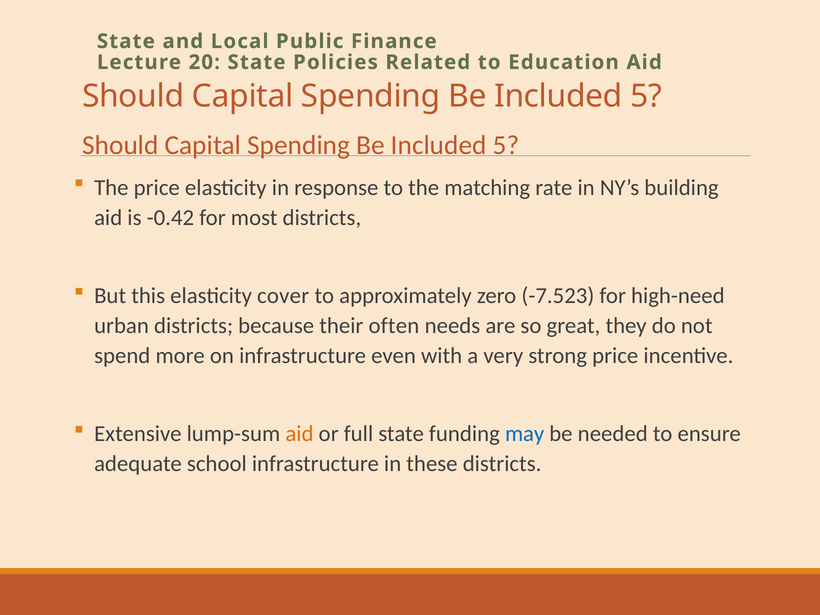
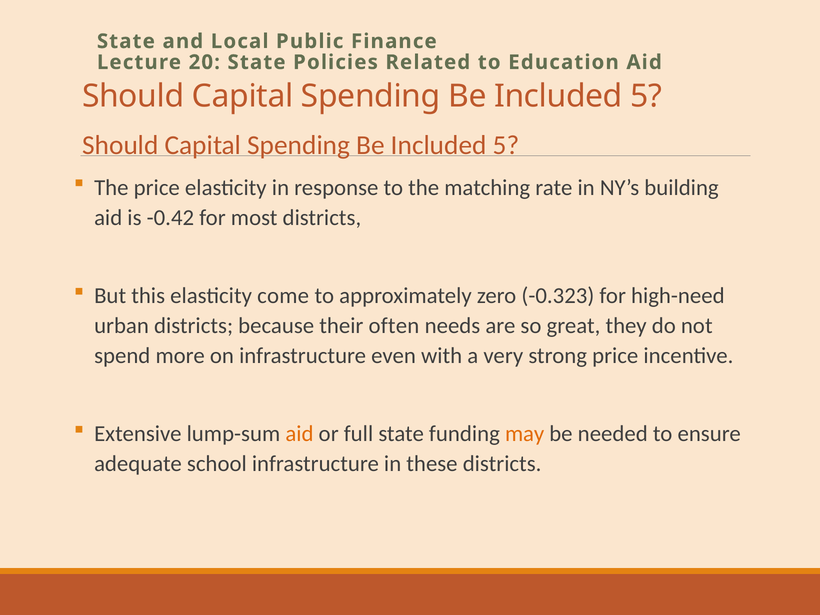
cover: cover -> come (283, 296)
-7.523: -7.523 -> -0.323 (558, 296)
may colour: blue -> orange (525, 434)
